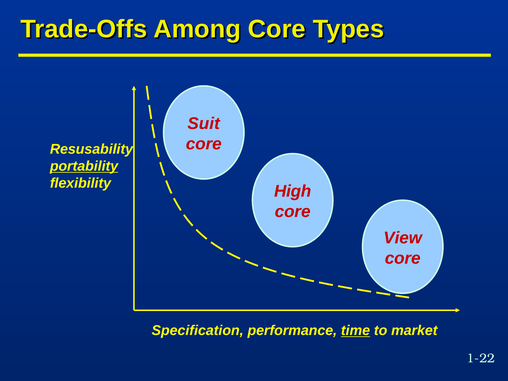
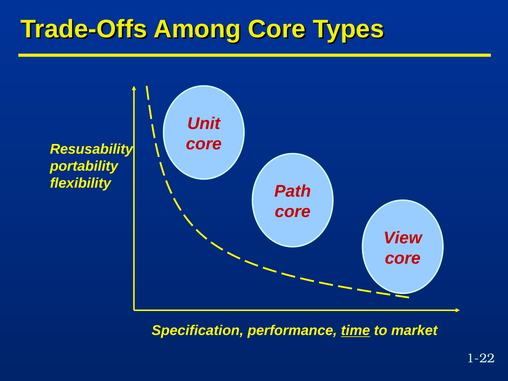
Suit: Suit -> Unit (204, 123)
portability underline: present -> none (84, 166)
High: High -> Path (293, 191)
